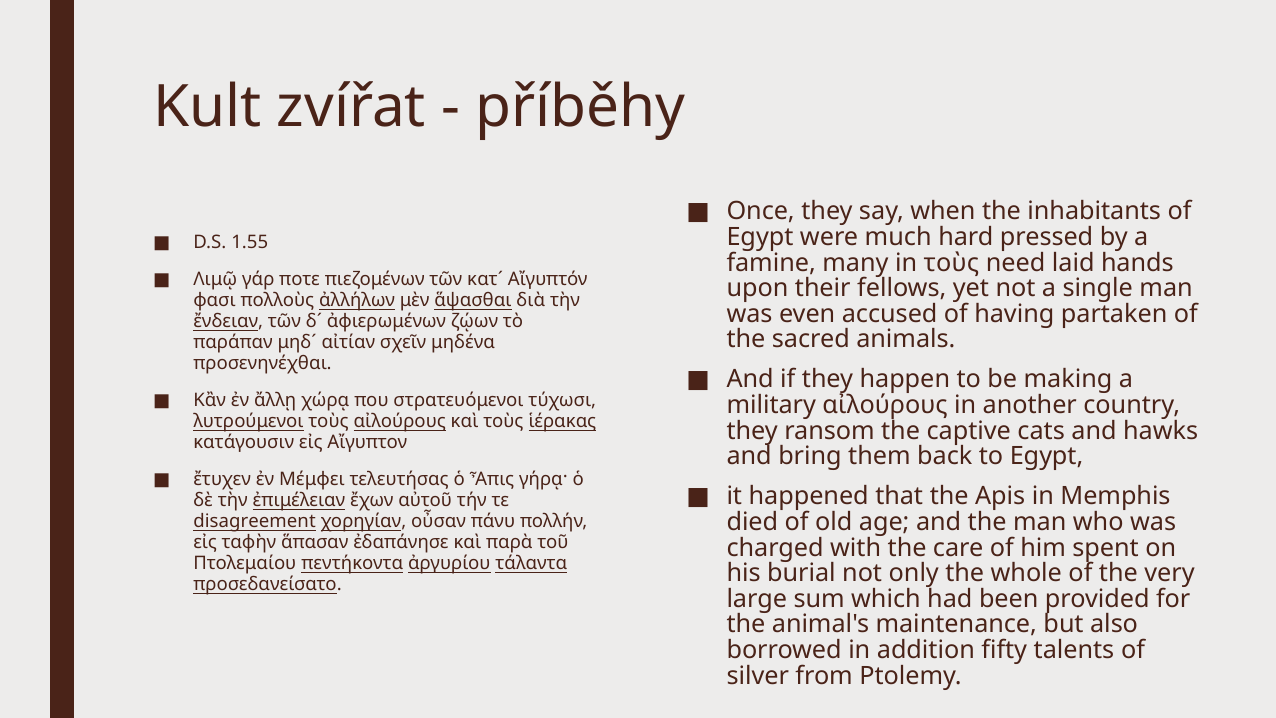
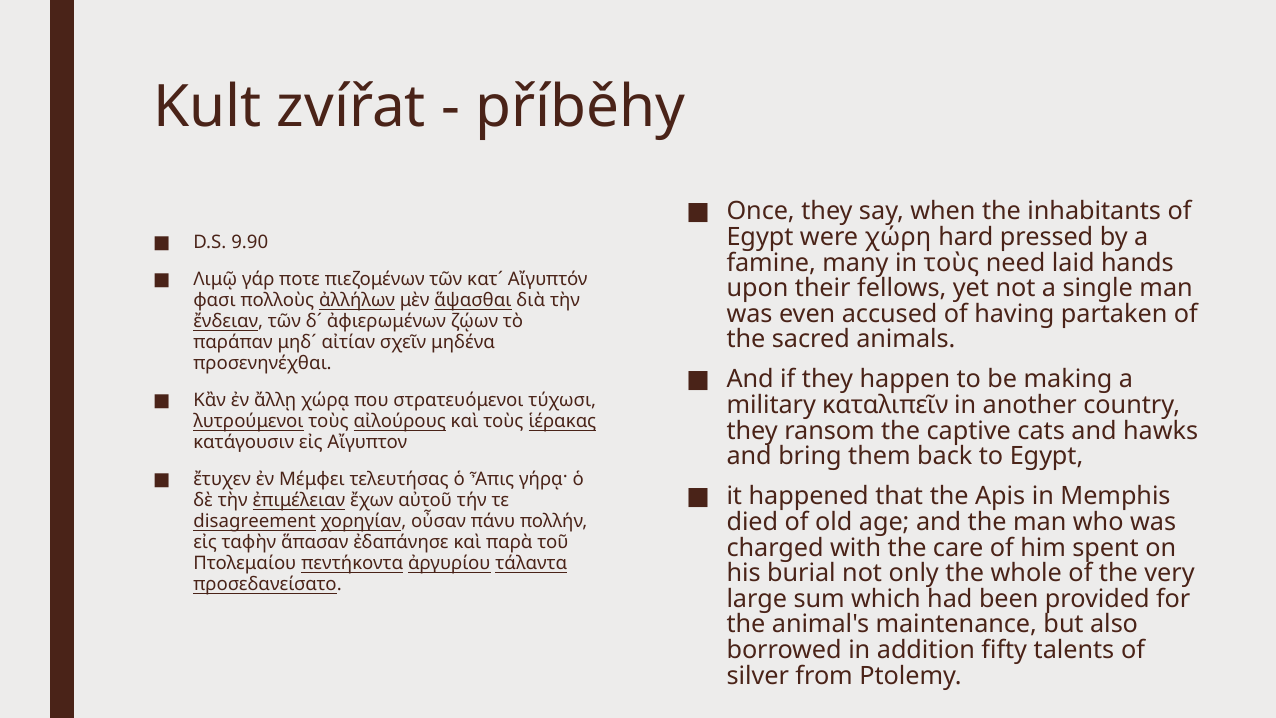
much: much -> χώρη (898, 237)
1.55: 1.55 -> 9.90 (250, 243)
military αἰλούρους: αἰλούρους -> καταλιπεῖν (885, 405)
